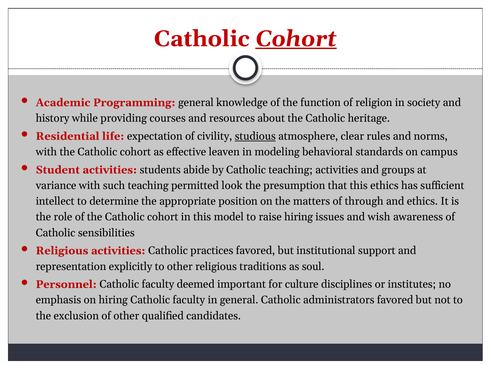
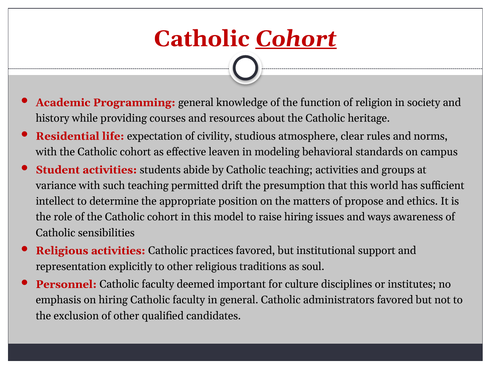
studious underline: present -> none (255, 136)
look: look -> drift (232, 185)
this ethics: ethics -> world (384, 185)
through: through -> propose (364, 201)
wish: wish -> ways (379, 217)
